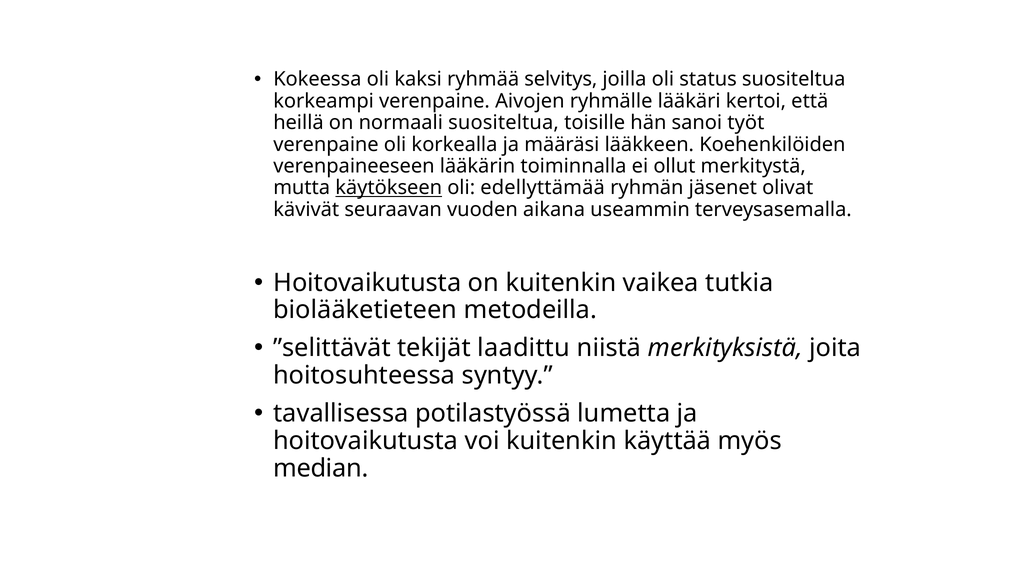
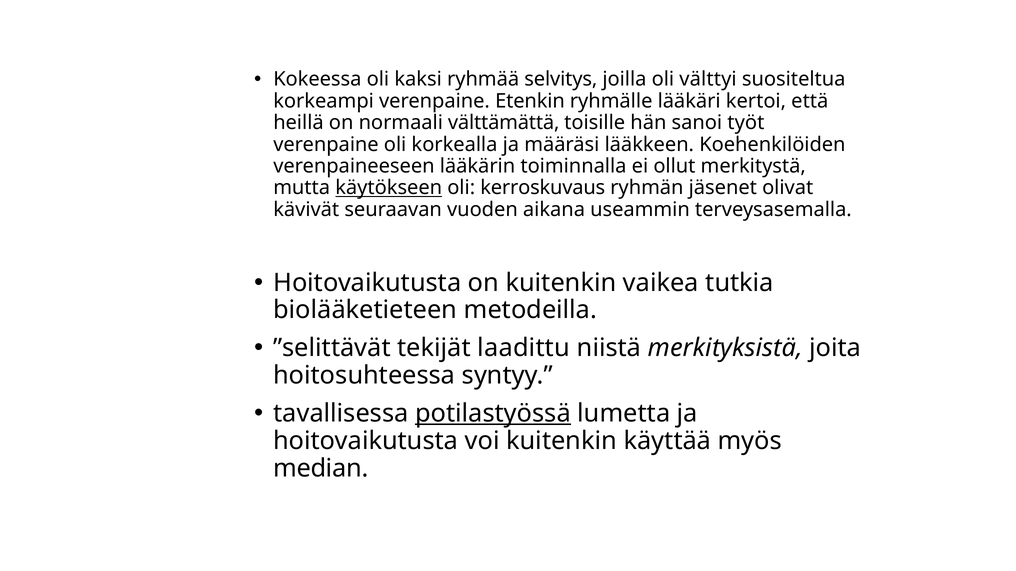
status: status -> välttyi (708, 79)
Aivojen: Aivojen -> Etenkin (530, 101)
normaali suositeltua: suositeltua -> välttämättä (504, 123)
edellyttämää: edellyttämää -> kerroskuvaus (543, 188)
potilastyössä underline: none -> present (493, 414)
